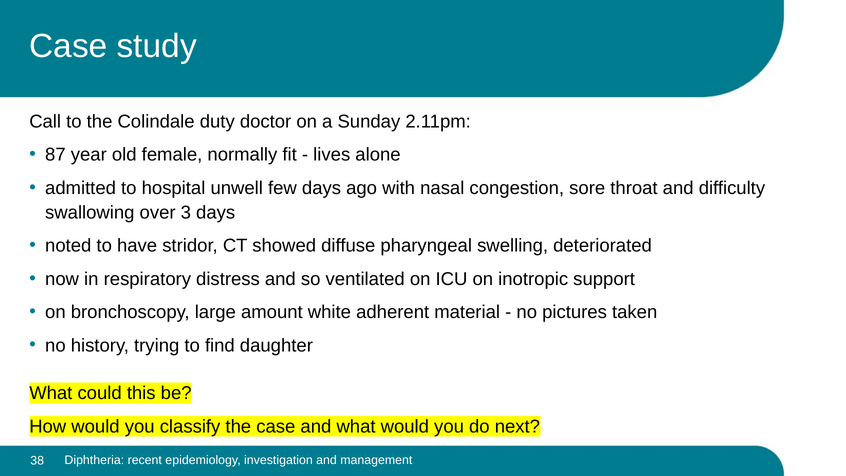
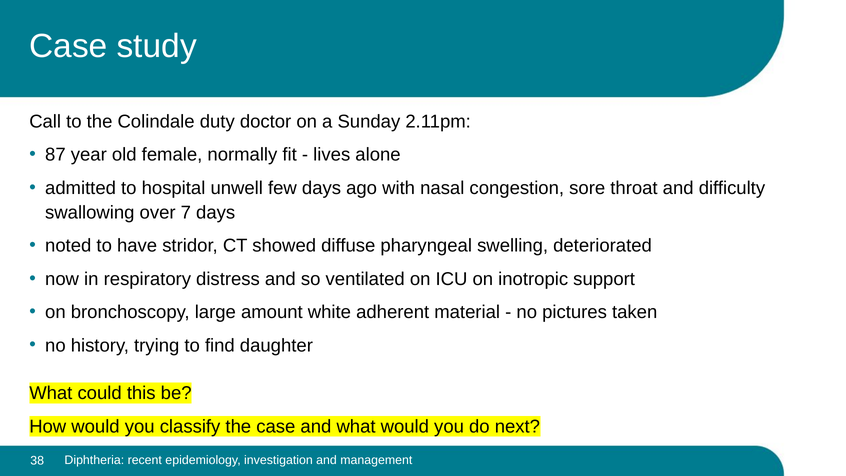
3: 3 -> 7 (186, 212)
